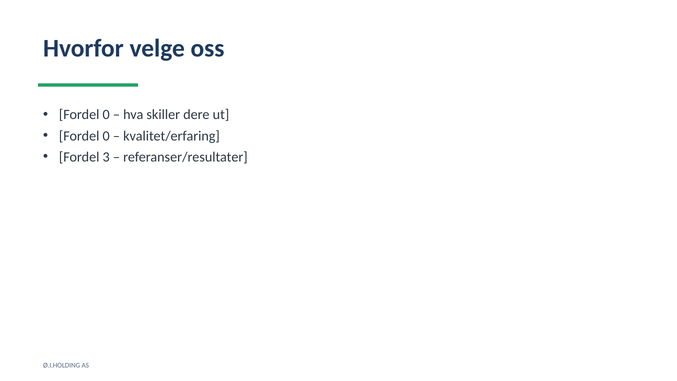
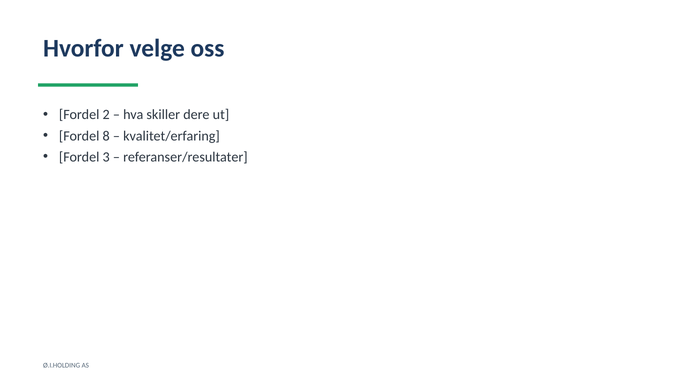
0: 0 -> 2 (106, 115)
0: 0 -> 8 (106, 136)
